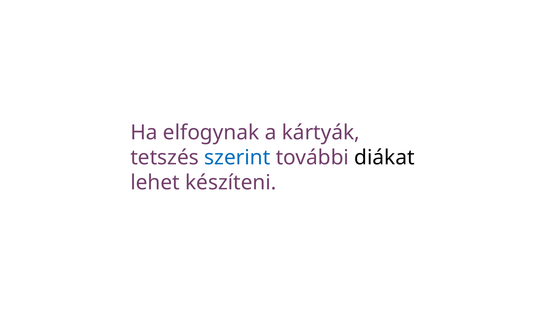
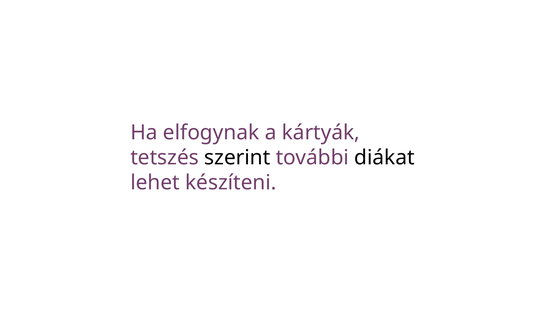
szerint colour: blue -> black (237, 158)
